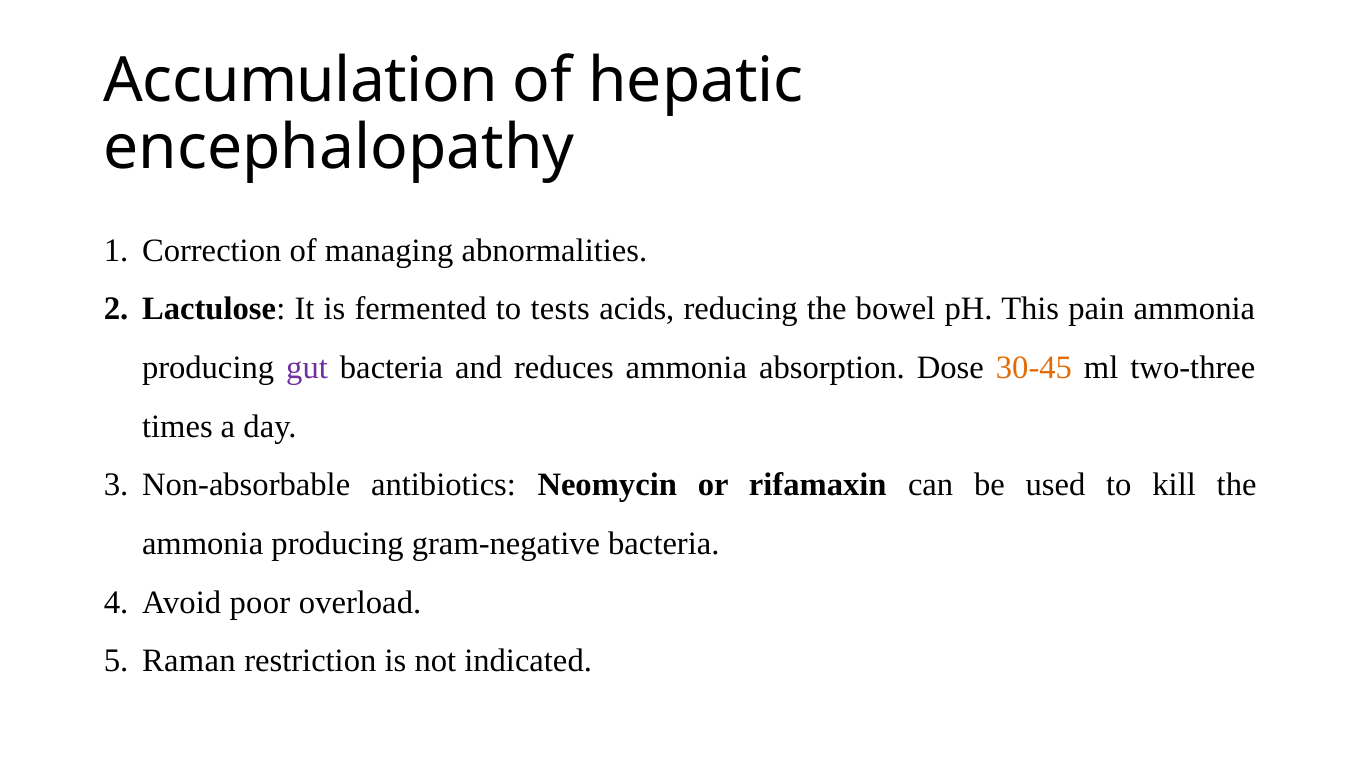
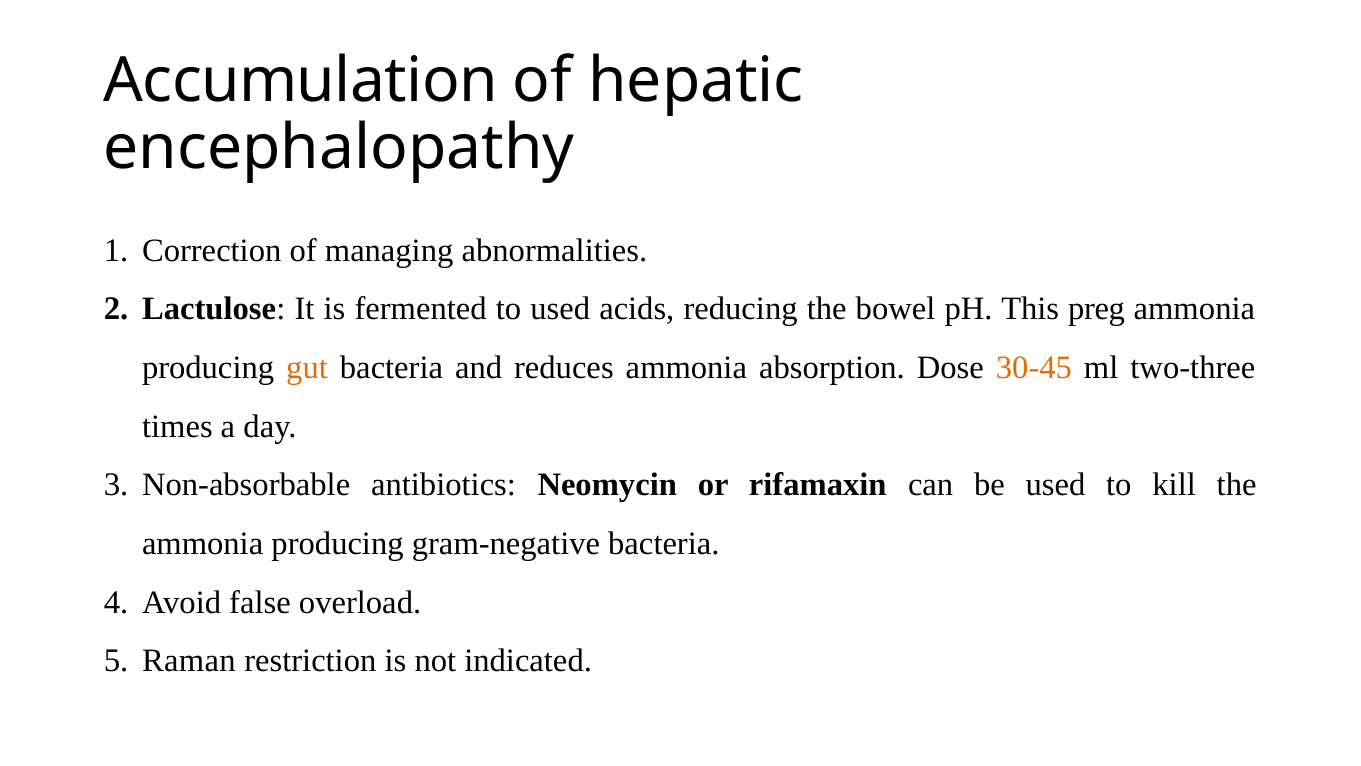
to tests: tests -> used (560, 309)
pain: pain -> preg (1097, 309)
gut colour: purple -> orange (307, 368)
poor: poor -> false (260, 602)
